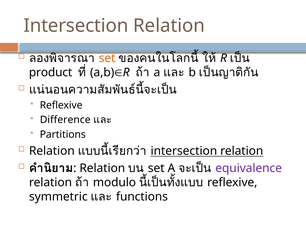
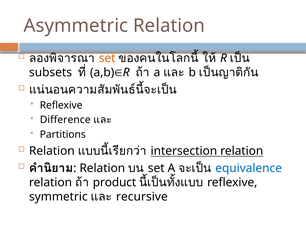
Intersection: Intersection -> Asymmetric (76, 26)
product: product -> subsets (51, 72)
equivalence colour: purple -> blue (249, 168)
modulo: modulo -> product (114, 182)
functions: functions -> recursive (142, 196)
